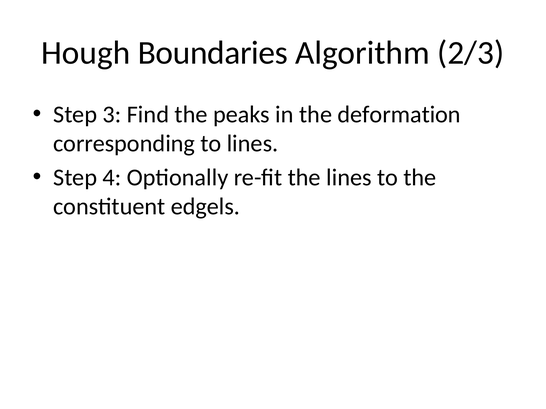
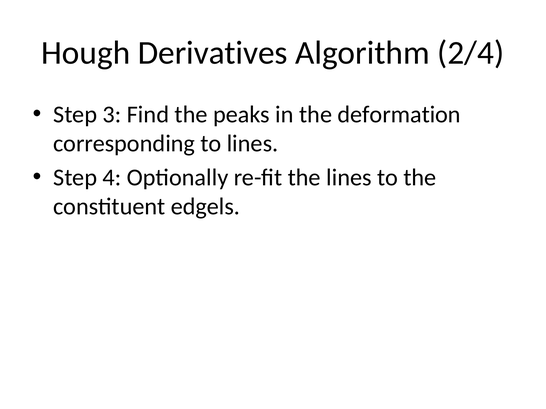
Boundaries: Boundaries -> Derivatives (213, 53)
2/3: 2/3 -> 2/4 (471, 53)
